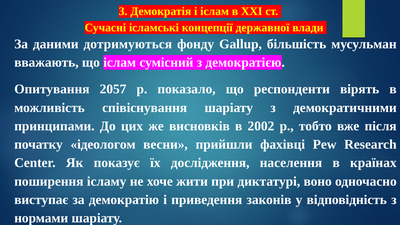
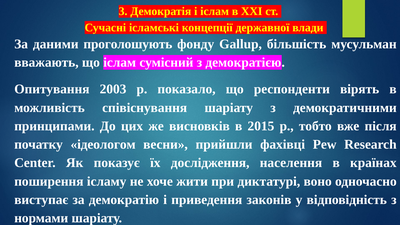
дотримуються: дотримуються -> проголошують (128, 44)
2057: 2057 -> 2003 (113, 89)
2002: 2002 -> 2015 (261, 126)
